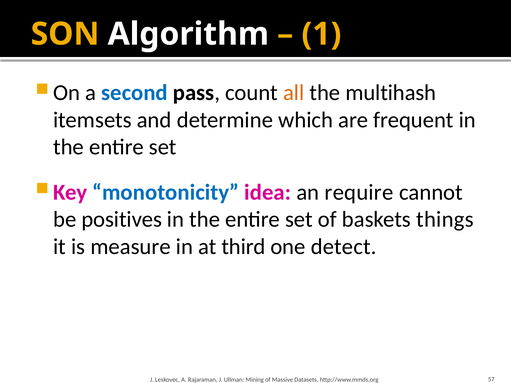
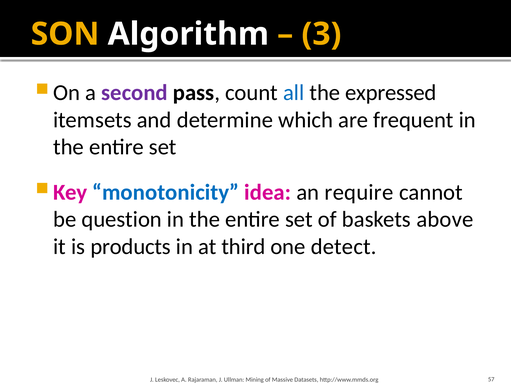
1: 1 -> 3 (321, 34)
second colour: blue -> purple (134, 93)
all colour: orange -> blue (294, 93)
multihash: multihash -> expressed (391, 93)
positives: positives -> question (122, 220)
things: things -> above (445, 220)
measure: measure -> products (131, 247)
